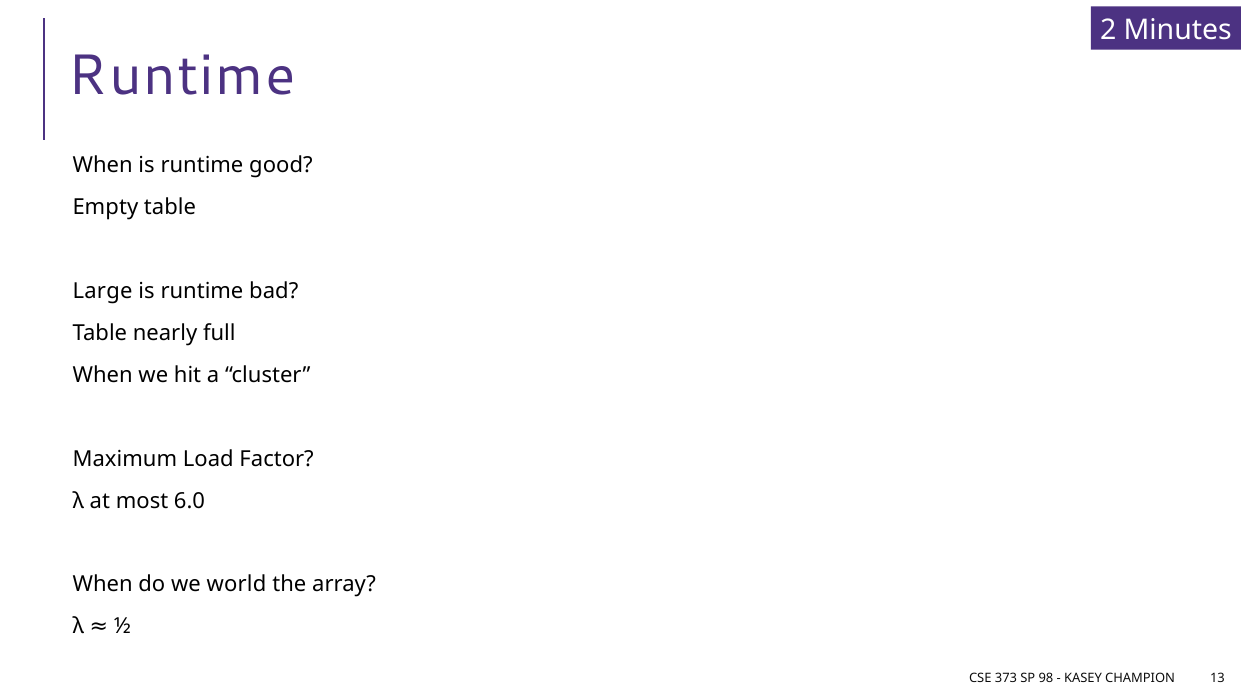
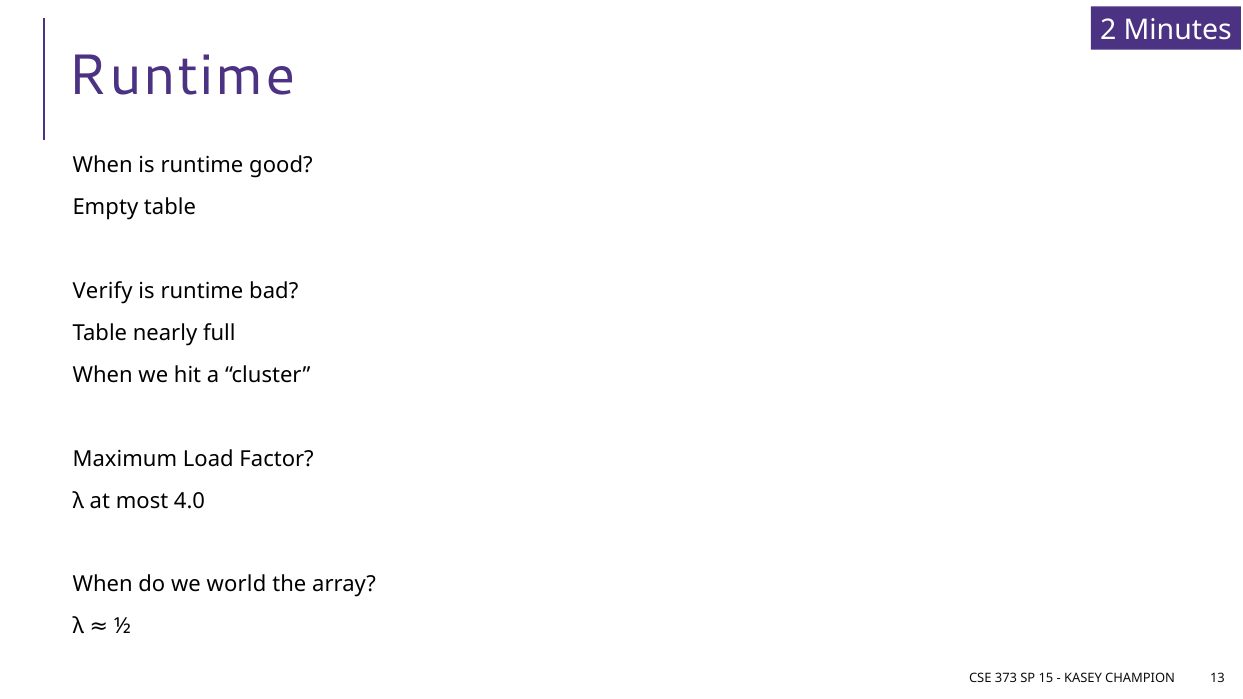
Large: Large -> Verify (103, 291)
6.0: 6.0 -> 4.0 (190, 501)
98: 98 -> 15 (1046, 679)
